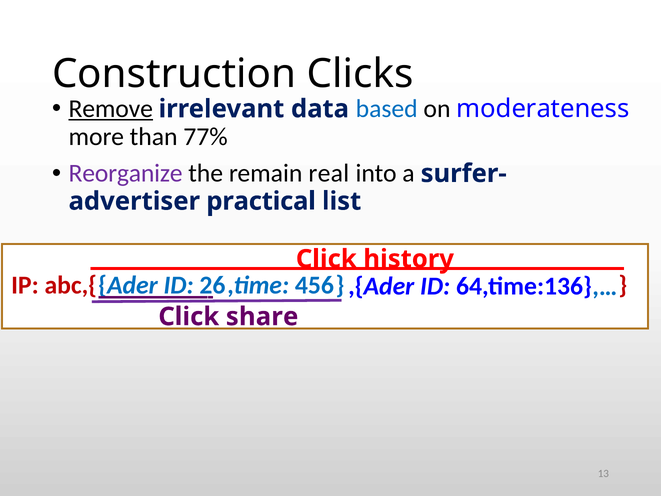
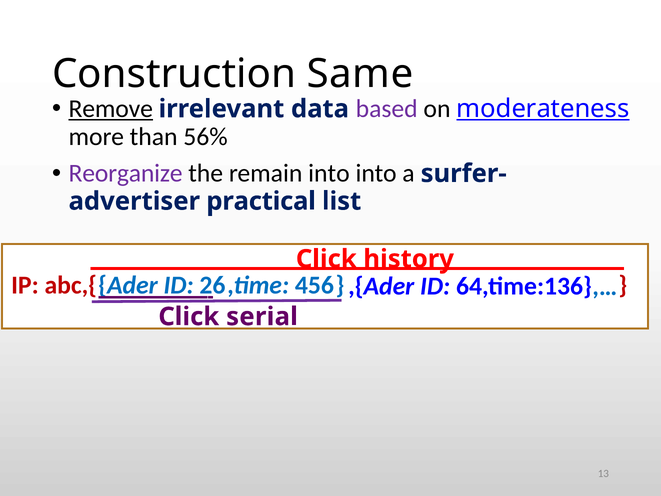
Clicks: Clicks -> Same (360, 74)
based colour: blue -> purple (387, 109)
moderateness underline: none -> present (543, 109)
77%: 77% -> 56% (206, 137)
remain real: real -> into (329, 173)
share: share -> serial (262, 317)
